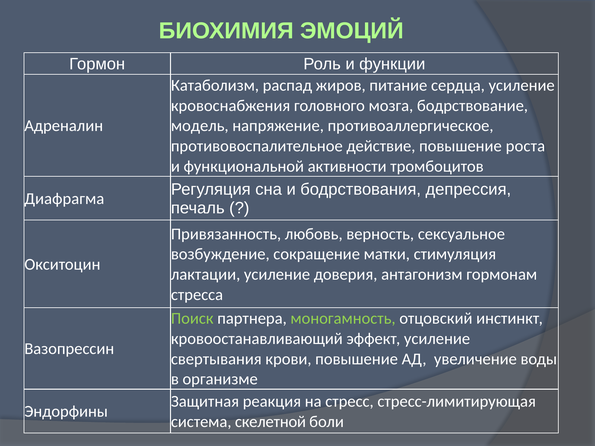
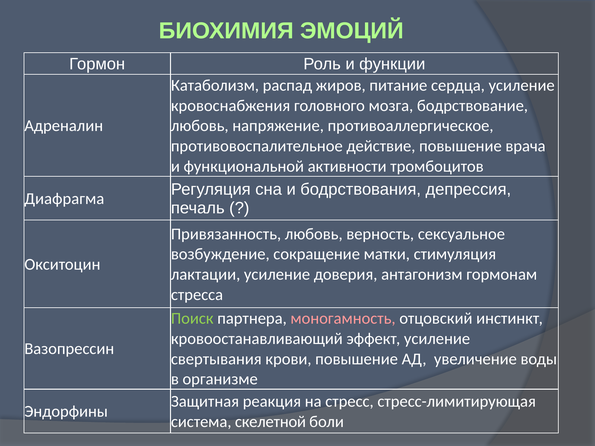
модель: модель -> любовь (200, 126)
роста: роста -> врача (526, 146)
моногамность colour: light green -> pink (343, 319)
